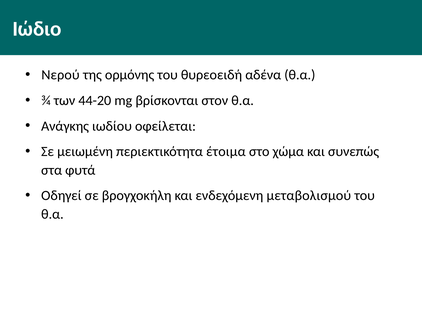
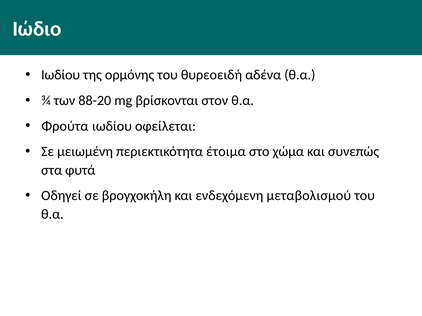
Νερού: Νερού -> Ιωδίου (61, 75)
44-20: 44-20 -> 88-20 (95, 101)
Ανάγκης: Ανάγκης -> Φρούτα (65, 126)
